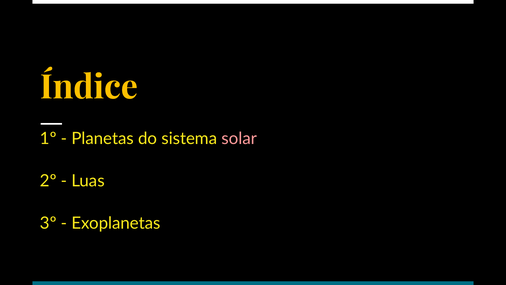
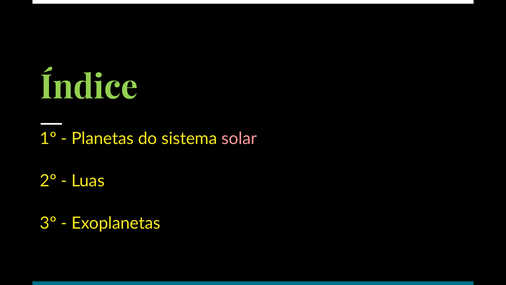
Índice colour: yellow -> light green (89, 87)
